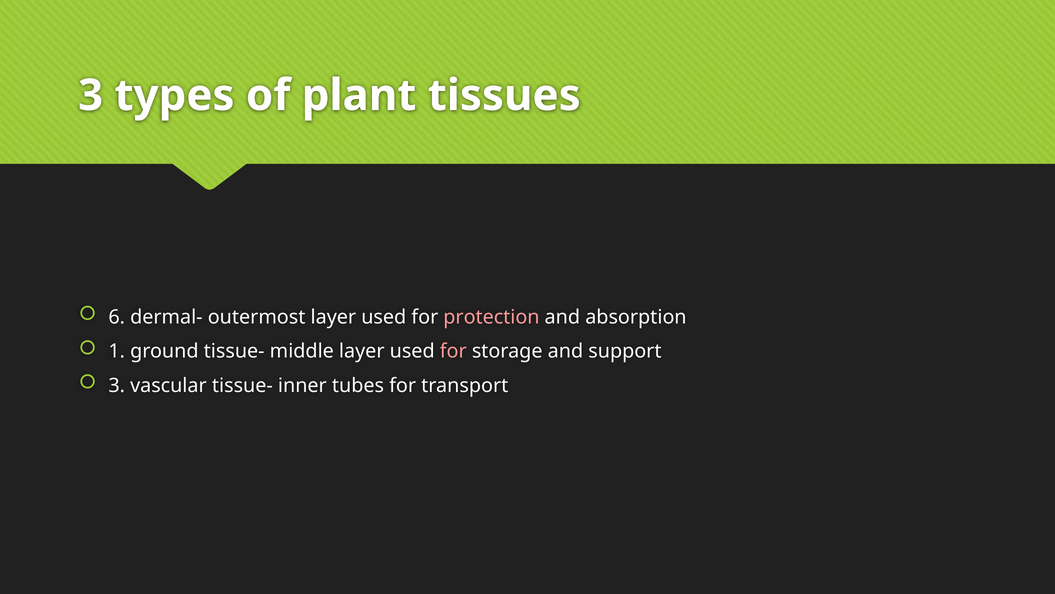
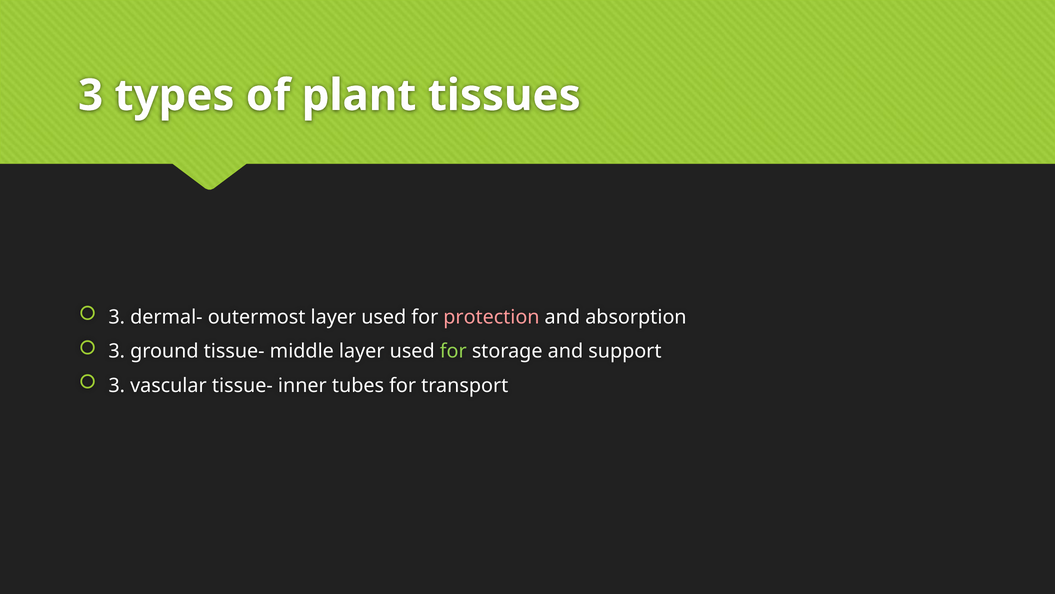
6: 6 -> 3 (117, 317)
1: 1 -> 3 (117, 351)
for colour: pink -> light green (453, 351)
